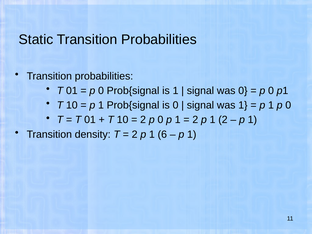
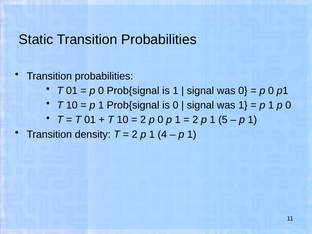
1 2: 2 -> 5 (223, 120)
6: 6 -> 4 (162, 134)
